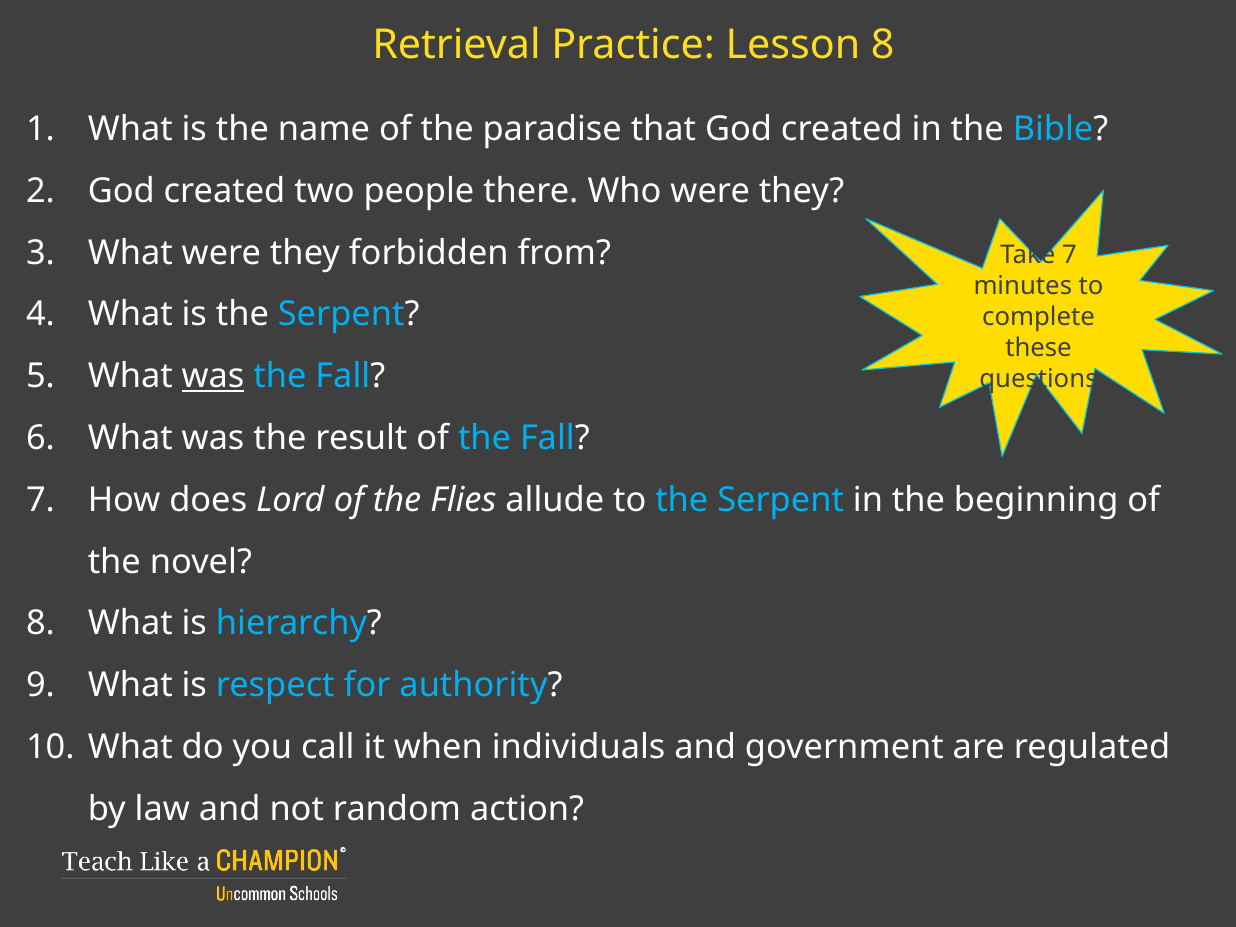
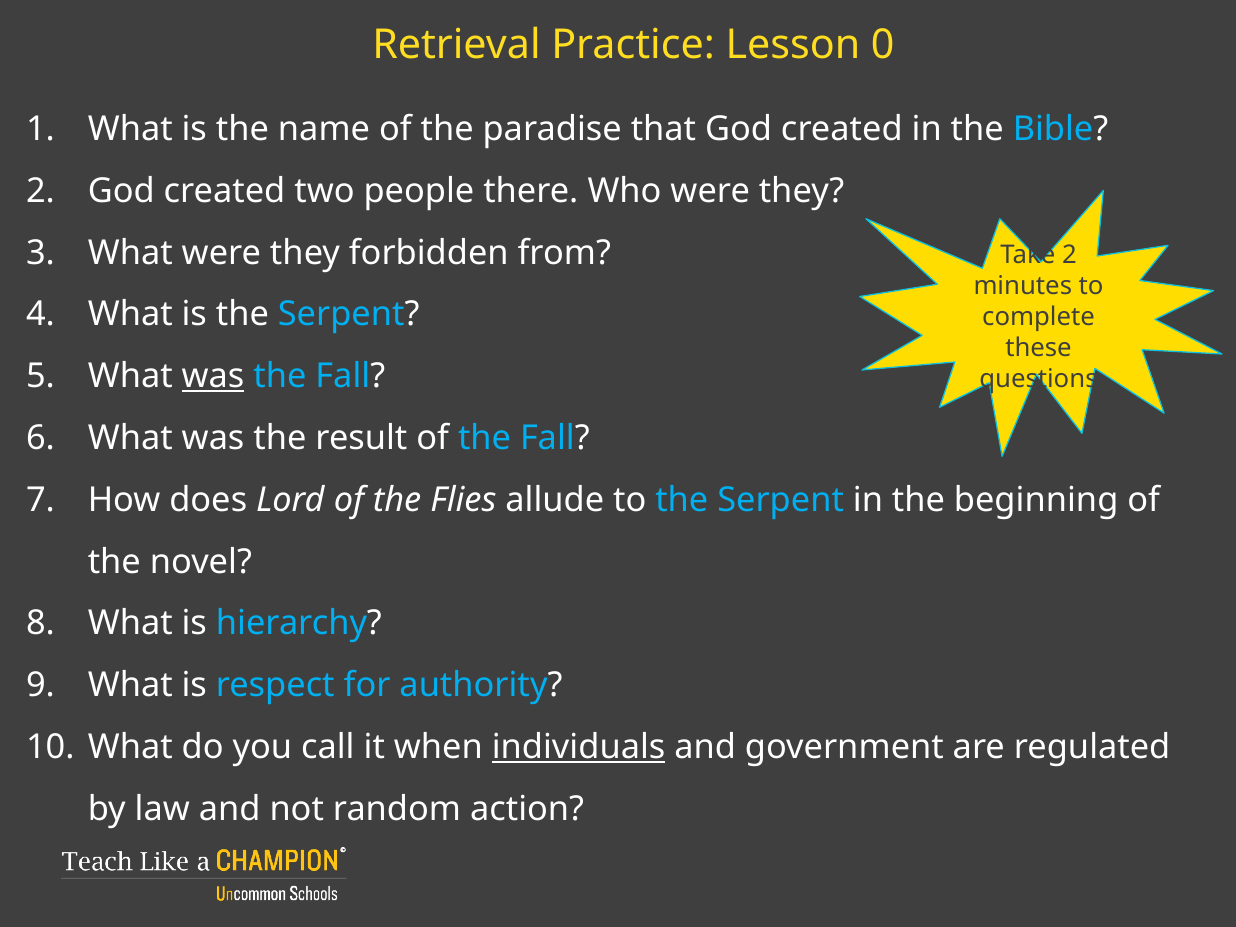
Lesson 8: 8 -> 0 (883, 45)
Take 7: 7 -> 2 (1069, 255)
individuals underline: none -> present (579, 747)
